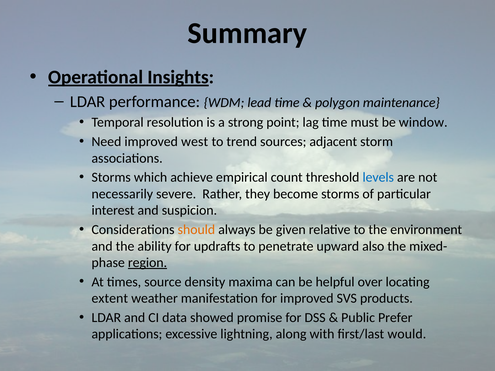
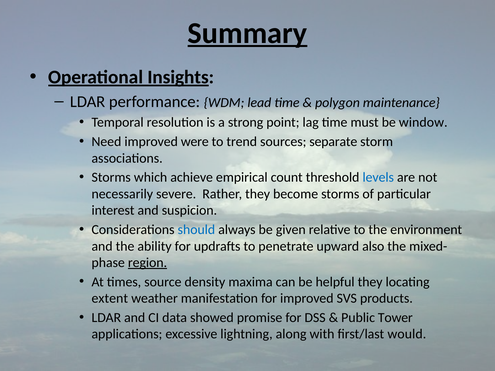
Summary underline: none -> present (247, 33)
west: west -> were (195, 142)
adjacent: adjacent -> separate (333, 142)
should colour: orange -> blue (196, 230)
helpful over: over -> they (370, 282)
Prefer: Prefer -> Tower (395, 318)
